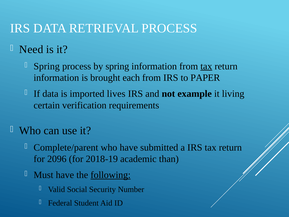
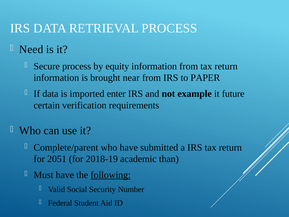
Spring: Spring -> Secure (47, 66)
by spring: spring -> equity (117, 66)
tax underline: present -> none (206, 66)
each: each -> near (131, 78)
lives: lives -> enter (116, 94)
living: living -> future (233, 94)
2096: 2096 -> 2051 (57, 159)
